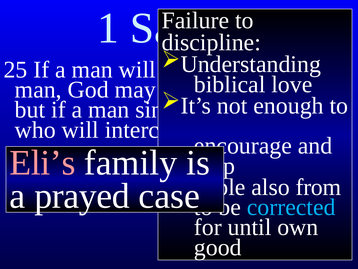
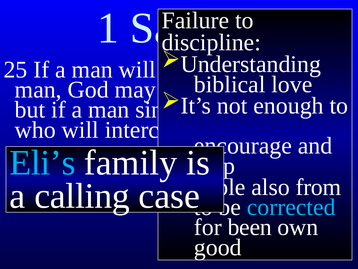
Eli’s colour: pink -> light blue (42, 163)
prayed: prayed -> calling (82, 196)
until: until -> been (250, 227)
